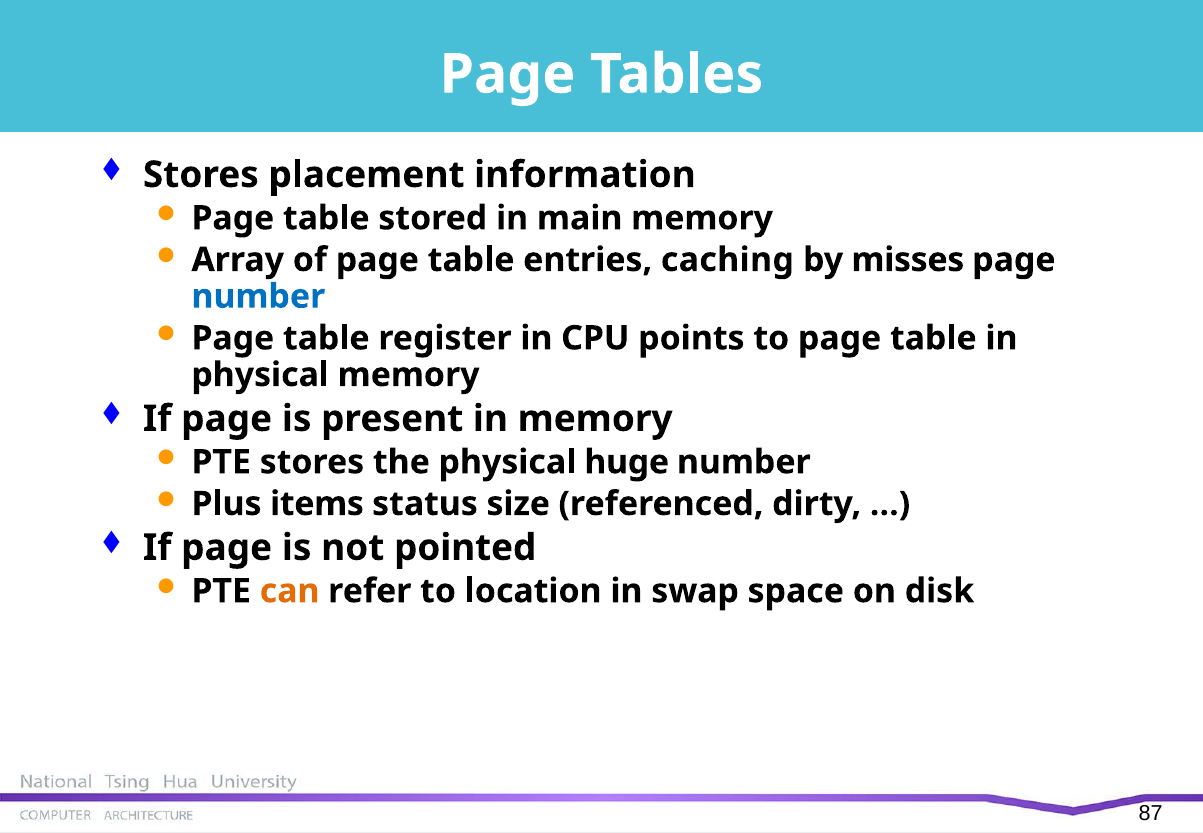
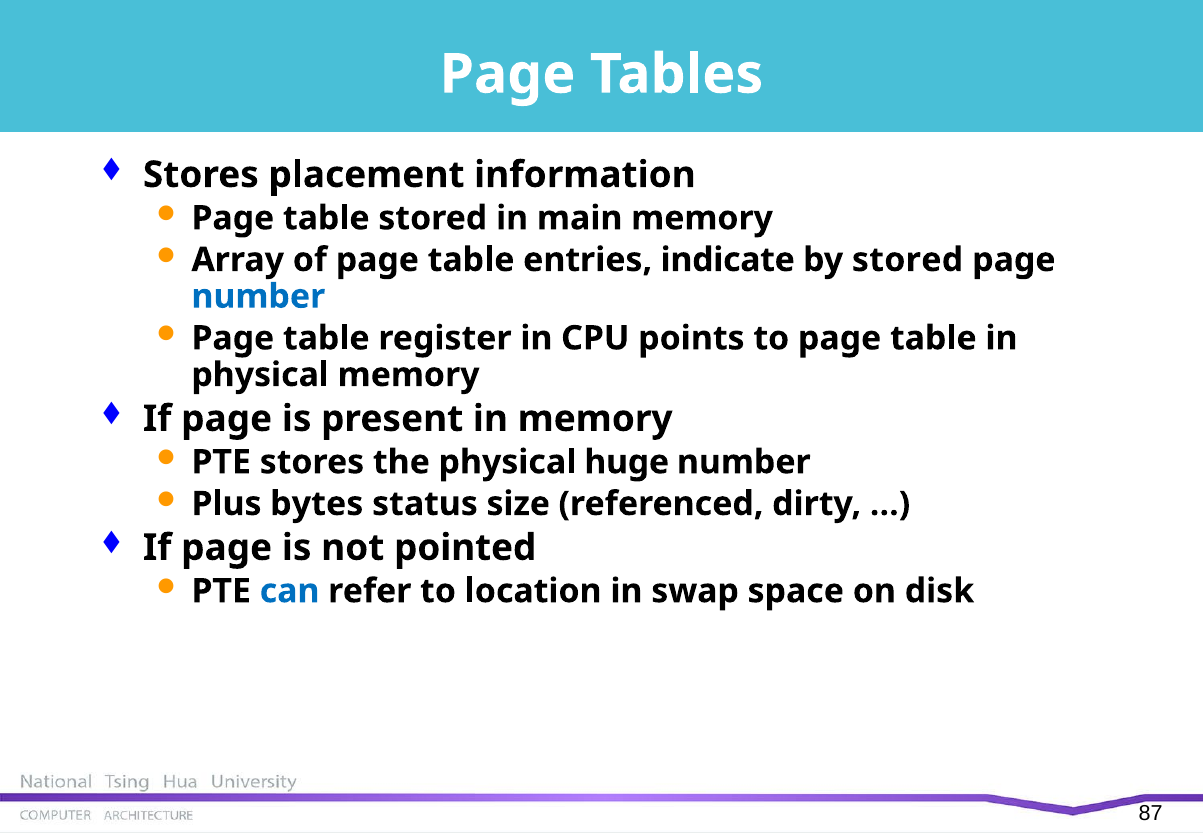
caching: caching -> indicate (728, 260)
by misses: misses -> stored (908, 260)
items: items -> bytes (317, 504)
can colour: orange -> blue (290, 591)
